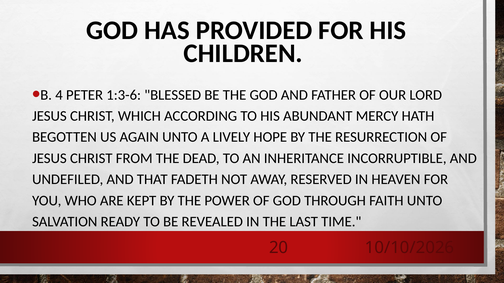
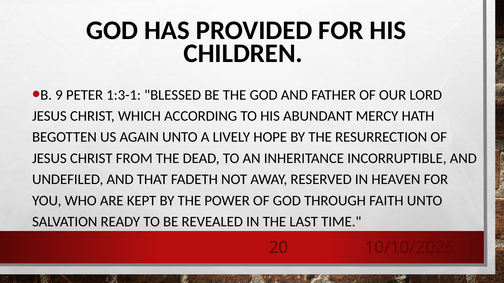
4: 4 -> 9 (59, 95)
1:3-6: 1:3-6 -> 1:3-1 (124, 95)
